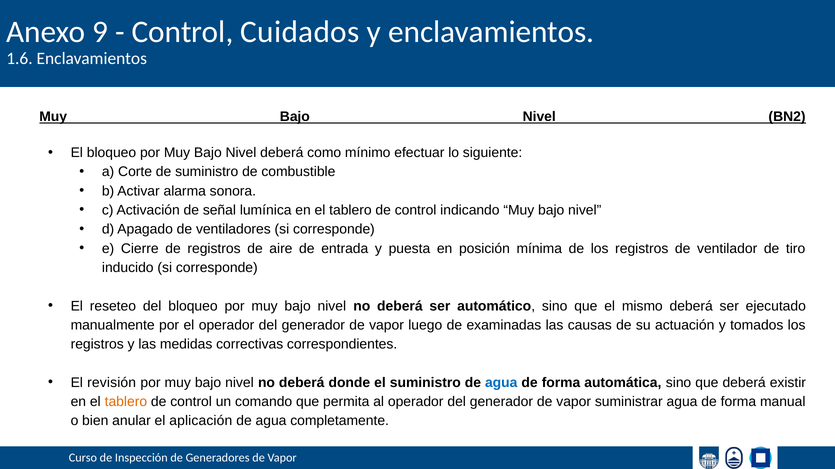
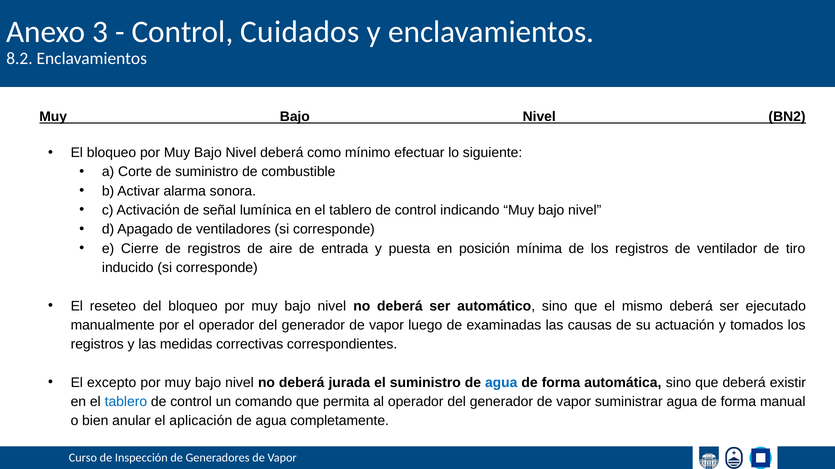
9: 9 -> 3 (100, 32)
1.6: 1.6 -> 8.2 (19, 58)
revisión: revisión -> excepto (112, 383)
donde: donde -> jurada (349, 383)
tablero colour: orange -> blue (126, 402)
